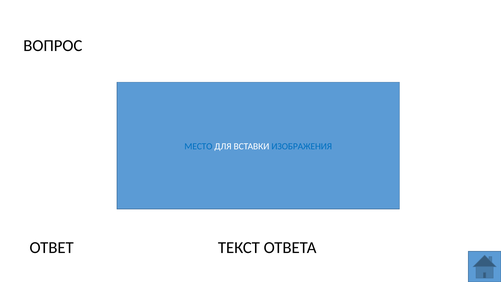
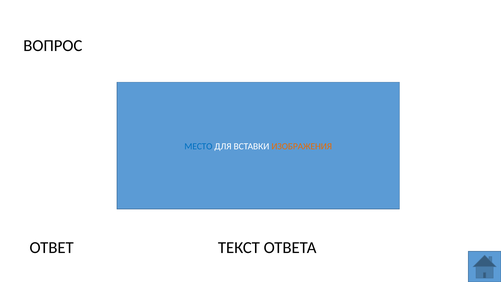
ИЗОБРАЖЕНИЯ colour: blue -> orange (302, 146)
